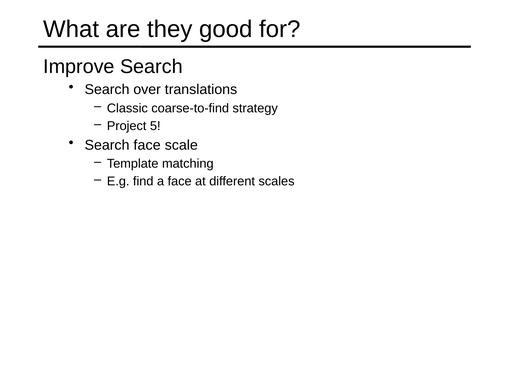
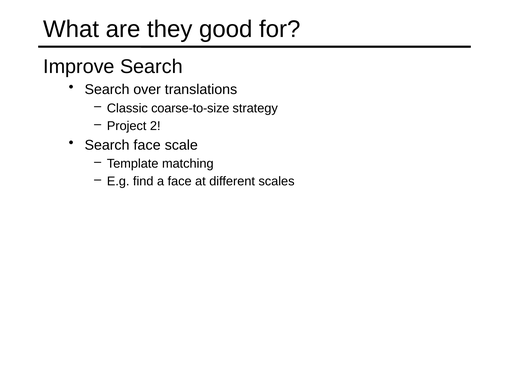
coarse-to-find: coarse-to-find -> coarse-to-size (190, 108)
5: 5 -> 2 (155, 126)
